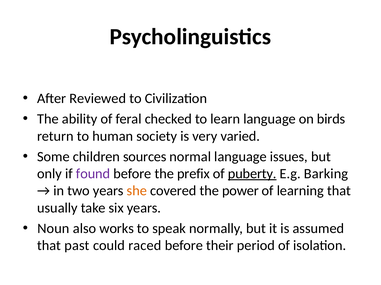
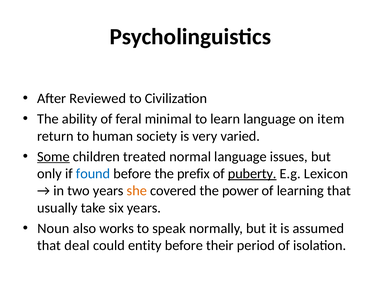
checked: checked -> minimal (168, 119)
birds: birds -> item (331, 119)
Some underline: none -> present (53, 157)
sources: sources -> treated (145, 157)
found colour: purple -> blue (93, 174)
Barking: Barking -> Lexicon (326, 174)
past: past -> deal (77, 246)
raced: raced -> entity (145, 246)
